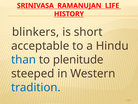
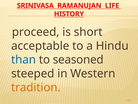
blinkers: blinkers -> proceed (36, 32)
plenitude: plenitude -> seasoned (78, 59)
tradition colour: blue -> orange (36, 87)
